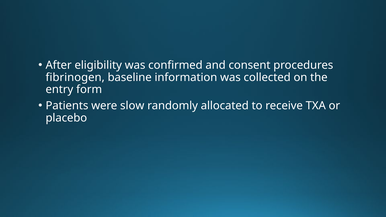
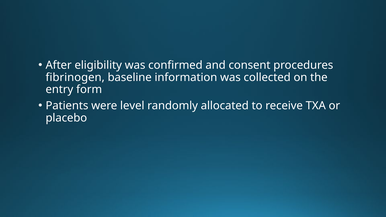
slow: slow -> level (132, 106)
